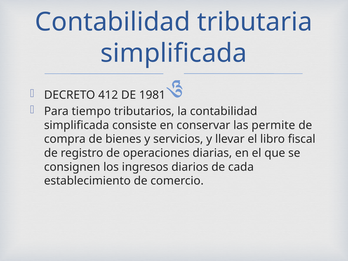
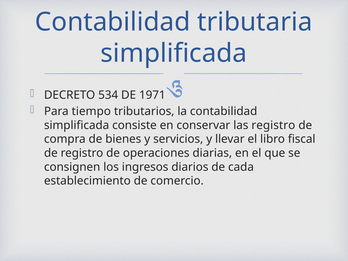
412: 412 -> 534 (108, 95)
1981: 1981 -> 1971 (152, 95)
las permite: permite -> registro (273, 125)
